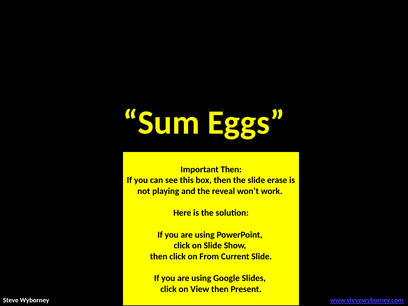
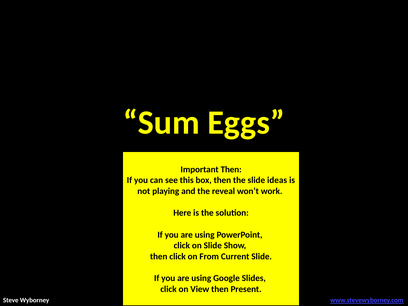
erase: erase -> ideas (277, 180)
